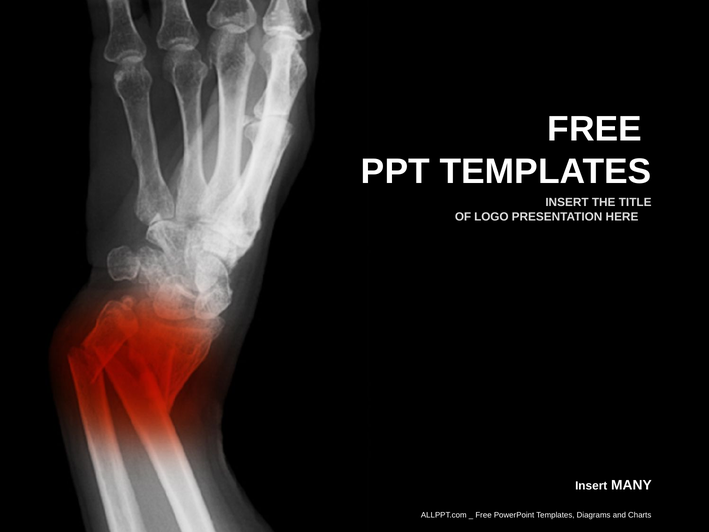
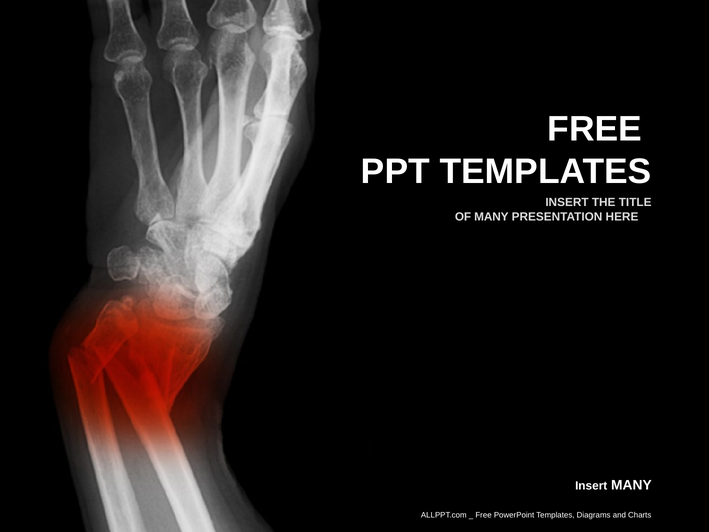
OF LOGO: LOGO -> MANY (491, 217)
